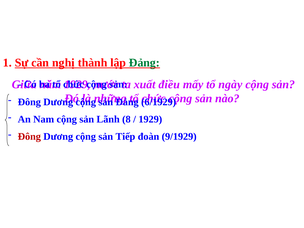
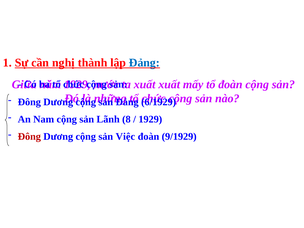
Đảng colour: green -> blue (144, 63)
xuất điều: điều -> xuất (169, 84)
tổ ngày: ngày -> đoàn (230, 84)
Tiếp: Tiếp -> Việc (125, 136)
